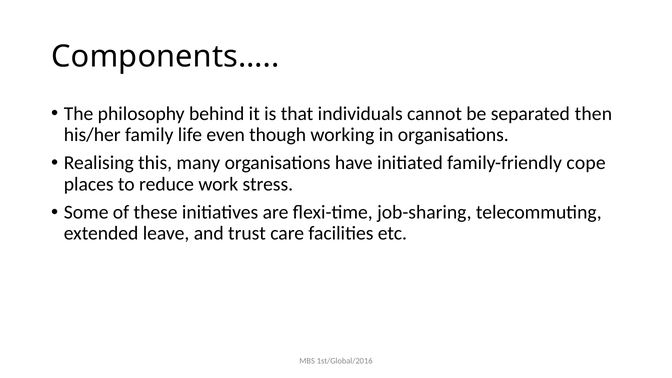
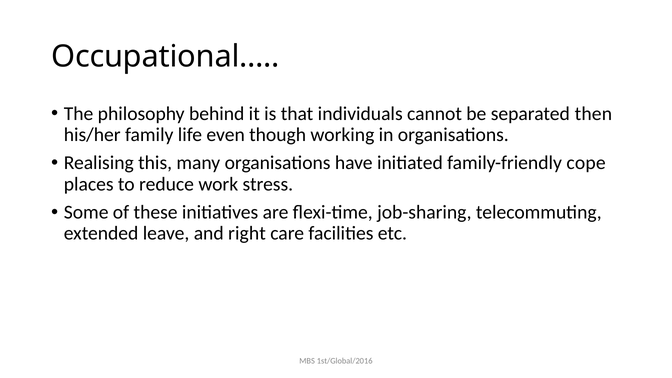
Components…: Components… -> Occupational… (165, 56)
trust: trust -> right (247, 233)
